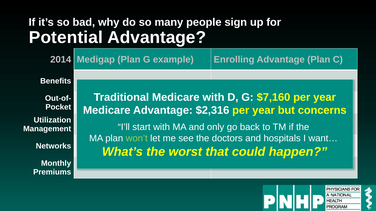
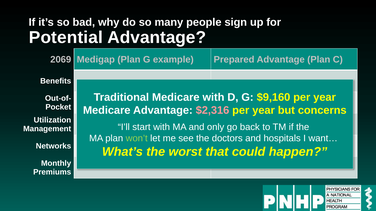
2014: 2014 -> 2069 (61, 60)
Enrolling: Enrolling -> Prepared (234, 60)
$7,160: $7,160 -> $9,160 (274, 97)
$2,316 colour: white -> pink (212, 111)
